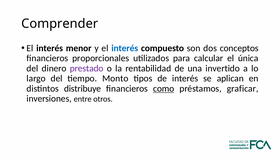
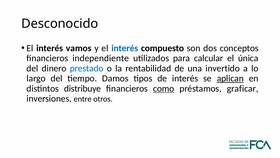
Comprender: Comprender -> Desconocido (60, 24)
menor: menor -> vamos (79, 48)
proporcionales: proporcionales -> independiente (101, 58)
prestado colour: purple -> blue (87, 68)
Monto: Monto -> Damos (115, 78)
aplican underline: none -> present (230, 78)
